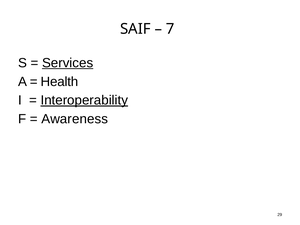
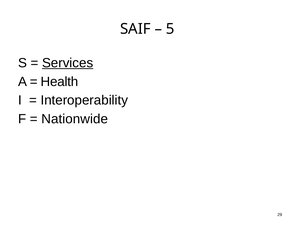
7: 7 -> 5 (170, 29)
Interoperability underline: present -> none (84, 100)
Awareness: Awareness -> Nationwide (75, 119)
